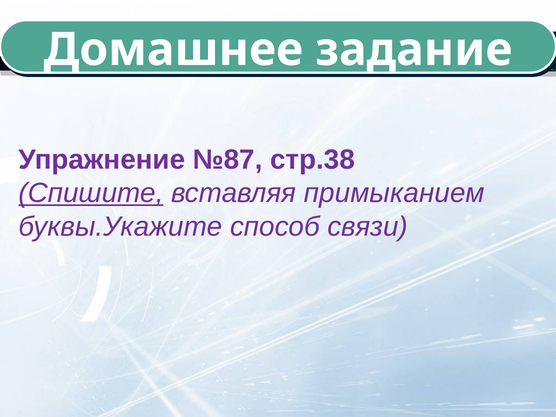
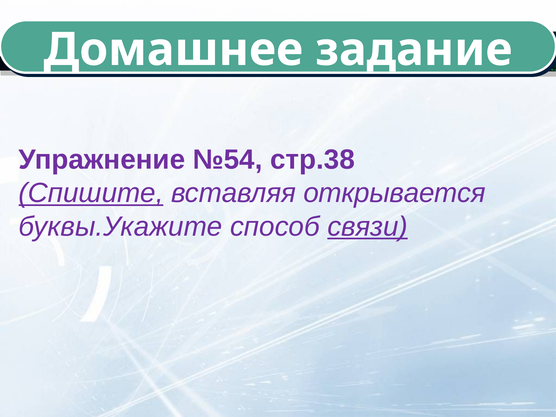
№87: №87 -> №54 (228, 160)
примыканием: примыканием -> открывается (394, 193)
связи underline: none -> present (368, 227)
